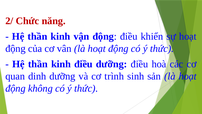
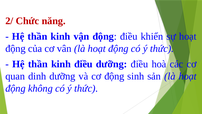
cơ trình: trình -> động (114, 76)
